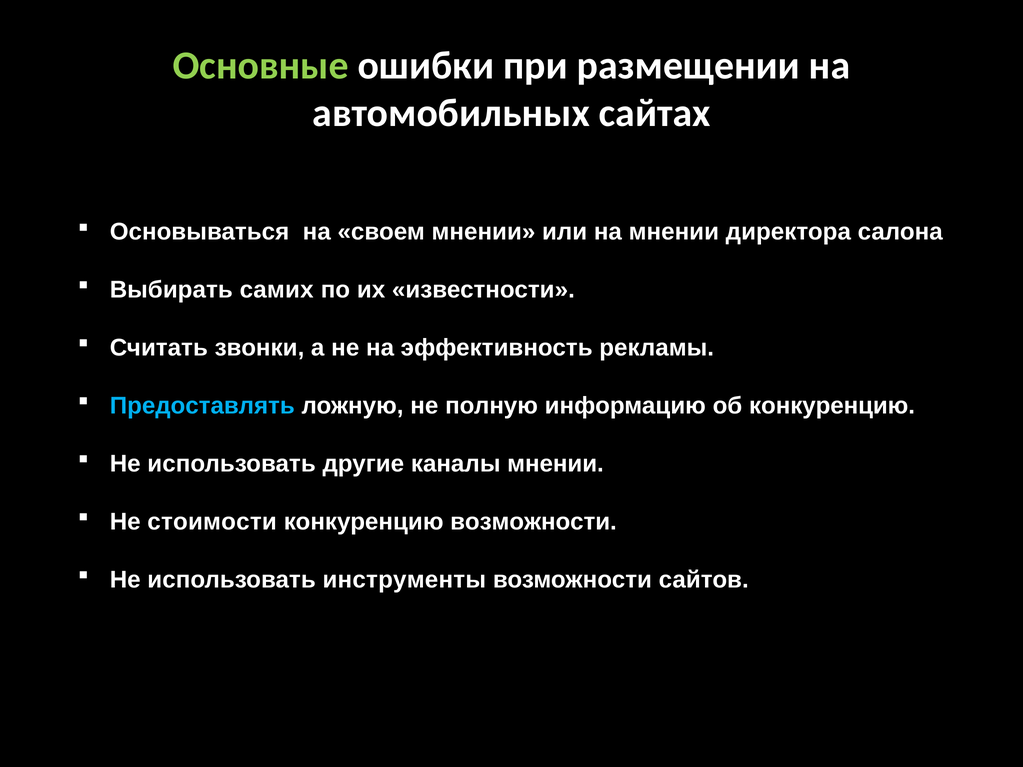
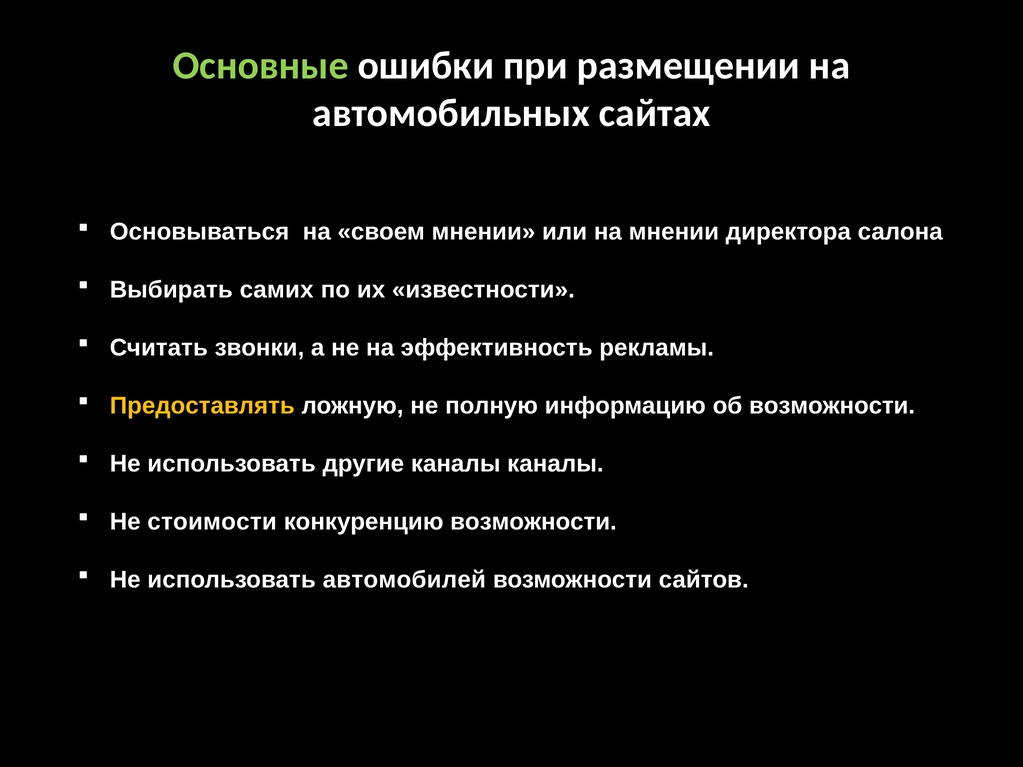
Предоставлять colour: light blue -> yellow (202, 406)
об конкуренцию: конкуренцию -> возможности (832, 406)
каналы мнении: мнении -> каналы (555, 464)
инструменты: инструменты -> автомобилей (404, 580)
